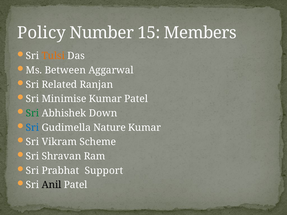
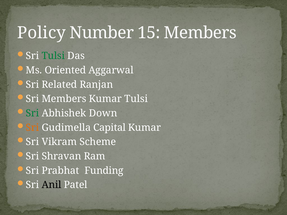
Tulsi colour: orange -> green (53, 56)
Between: Between -> Oriented (65, 70)
Sri Minimise: Minimise -> Members (64, 99)
Kumar Patel: Patel -> Tulsi (136, 99)
Sri colour: blue -> orange (32, 128)
Nature: Nature -> Capital (110, 128)
Support: Support -> Funding (104, 171)
